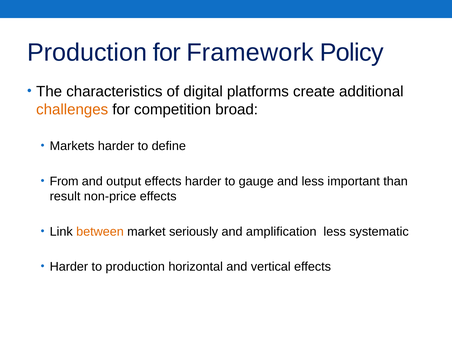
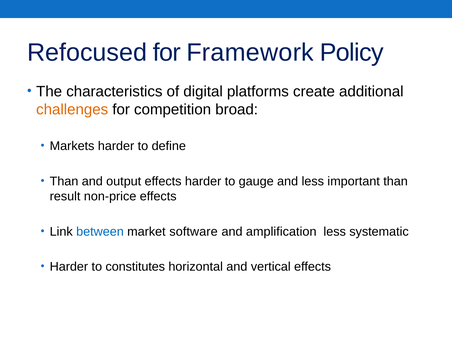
Production: Production -> Refocused (87, 53)
From: From -> Than (64, 181)
between colour: orange -> blue (100, 232)
seriously: seriously -> software (194, 232)
to production: production -> constitutes (135, 267)
